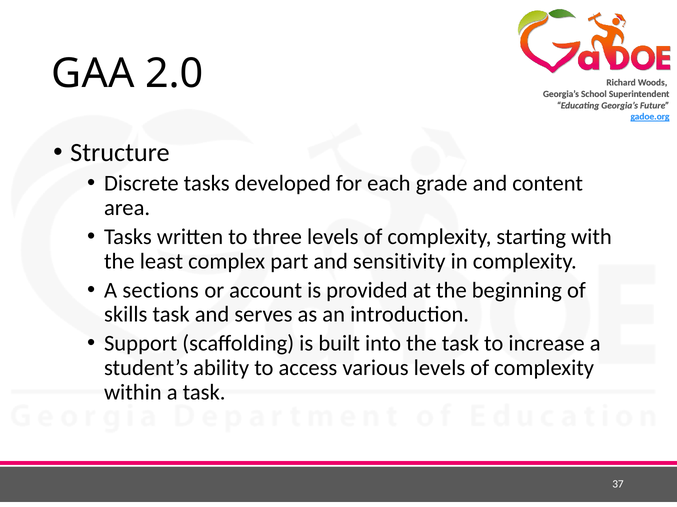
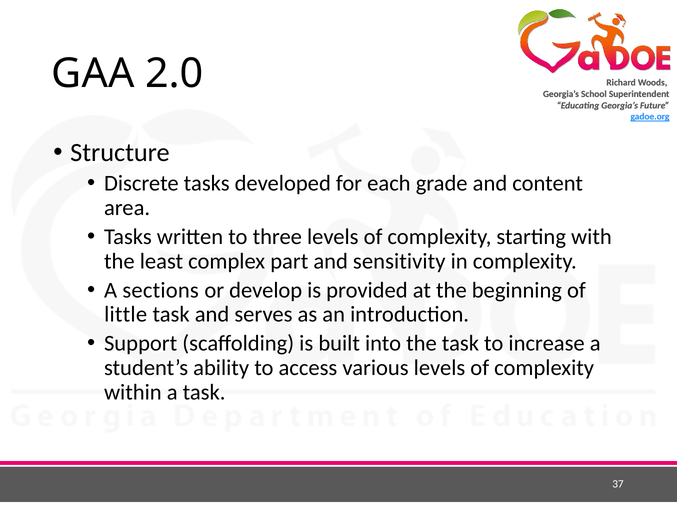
account: account -> develop (266, 291)
skills: skills -> little (126, 315)
